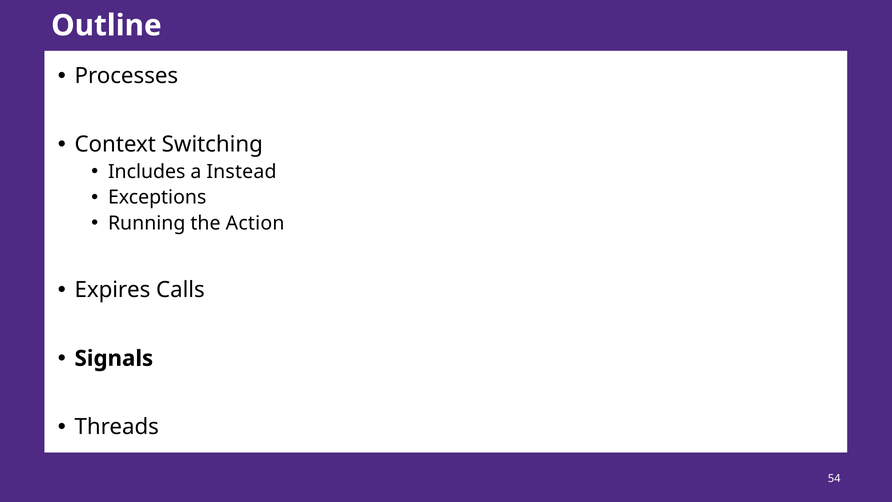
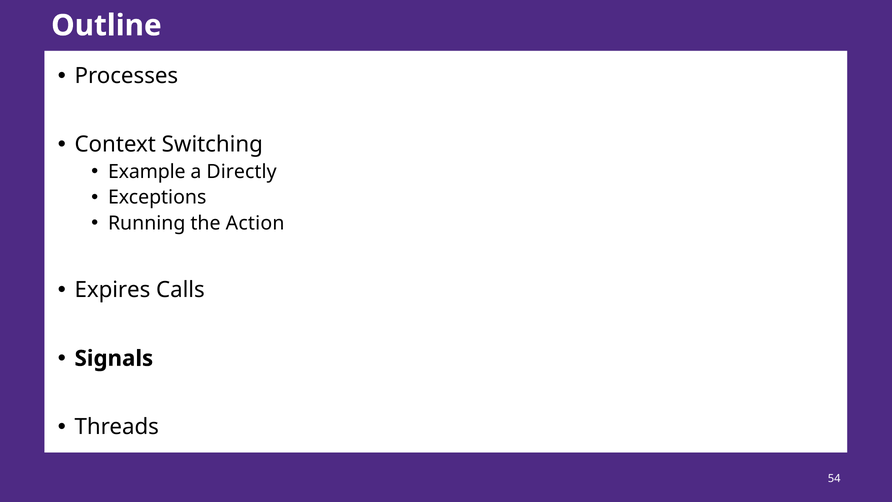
Includes: Includes -> Example (147, 172)
Instead: Instead -> Directly (242, 172)
